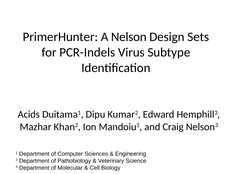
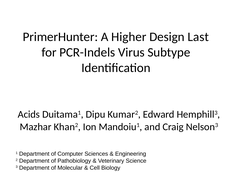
Nelson: Nelson -> Higher (129, 37)
Sets: Sets -> Last (198, 37)
